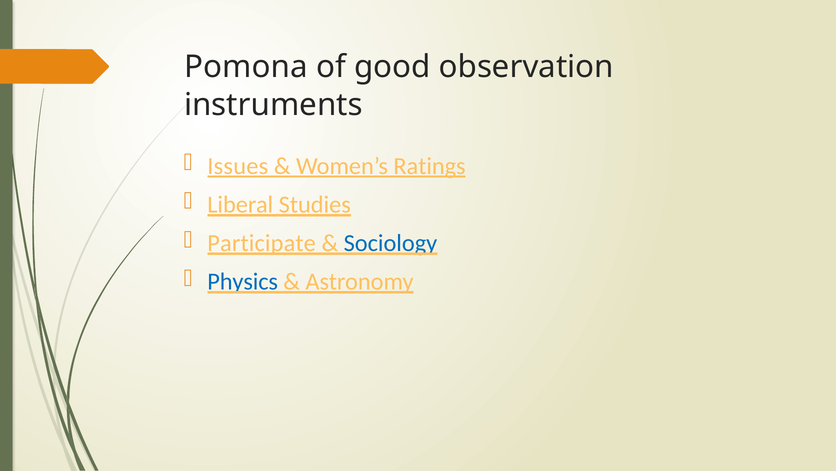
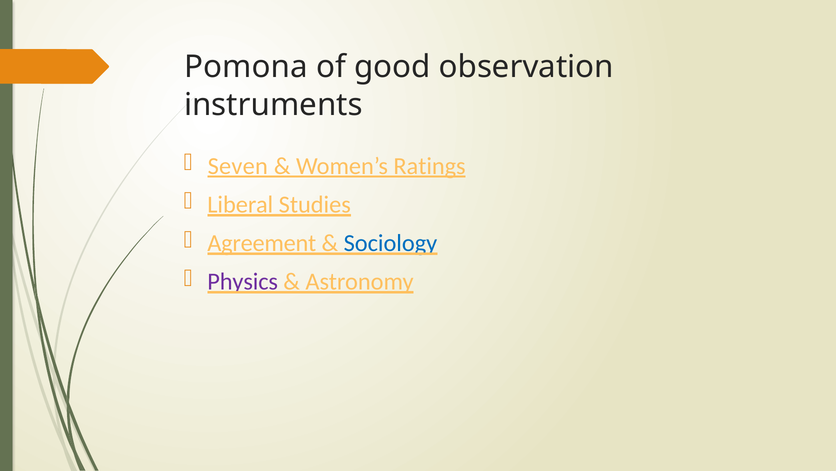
Issues: Issues -> Seven (238, 166)
Participate: Participate -> Agreement (262, 243)
Physics colour: blue -> purple (243, 281)
